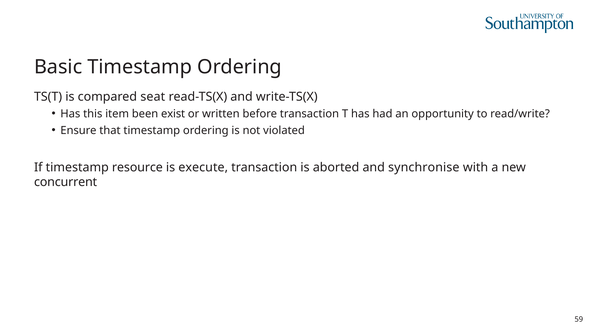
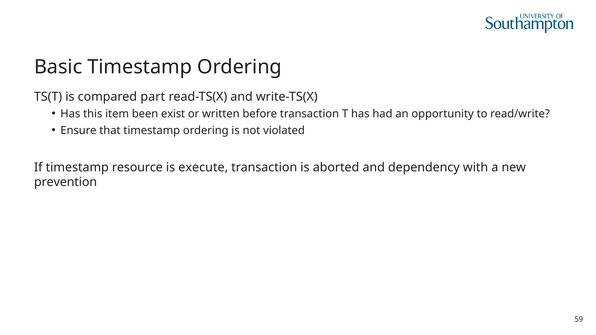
seat: seat -> part (153, 97)
synchronise: synchronise -> dependency (424, 167)
concurrent: concurrent -> prevention (66, 182)
